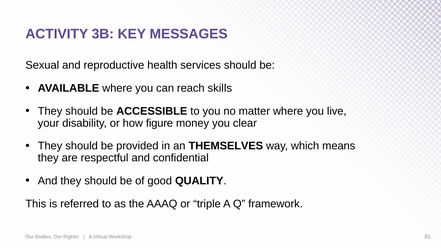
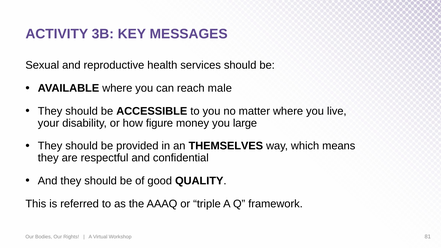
skills: skills -> male (220, 88)
clear: clear -> large (245, 123)
